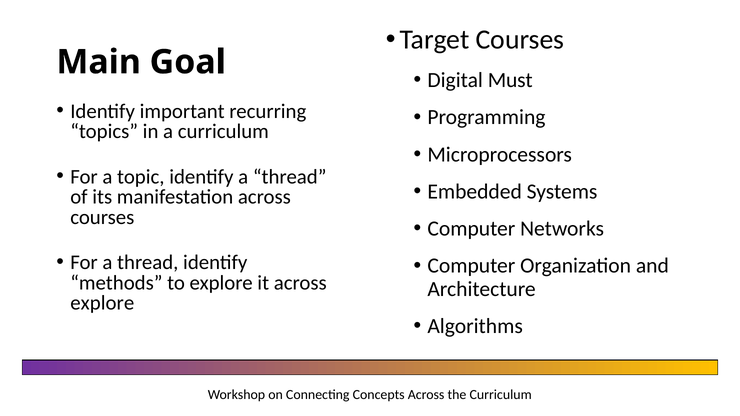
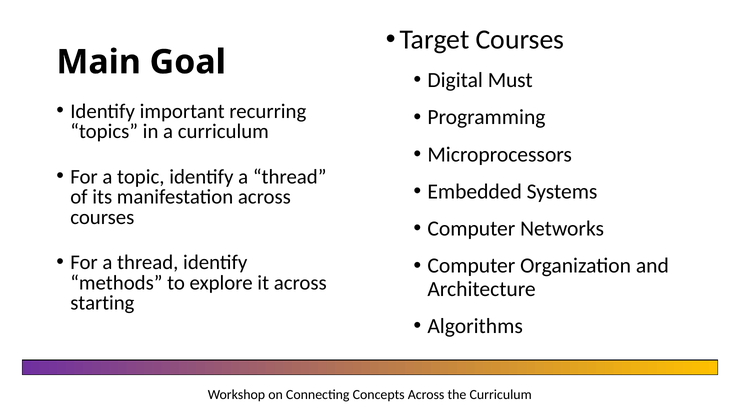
explore: explore -> starting (102, 303)
